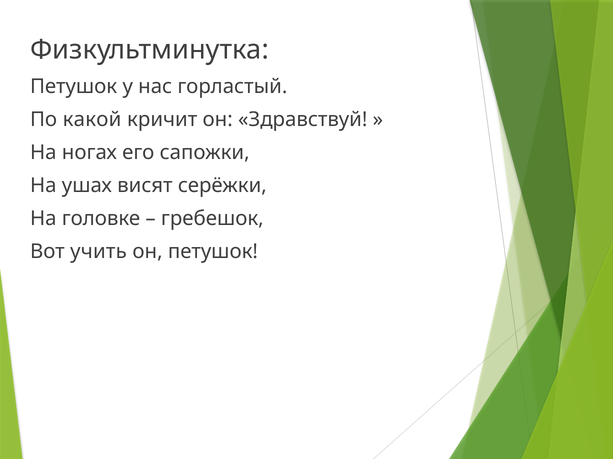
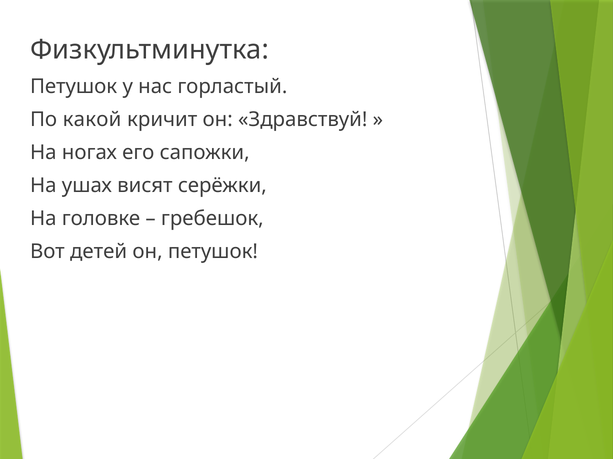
учить: учить -> детей (99, 252)
